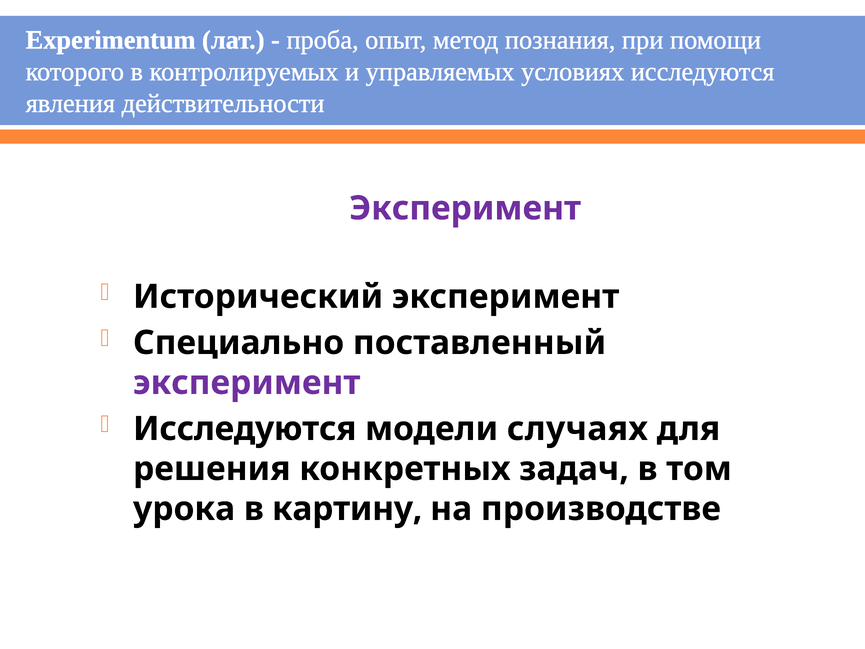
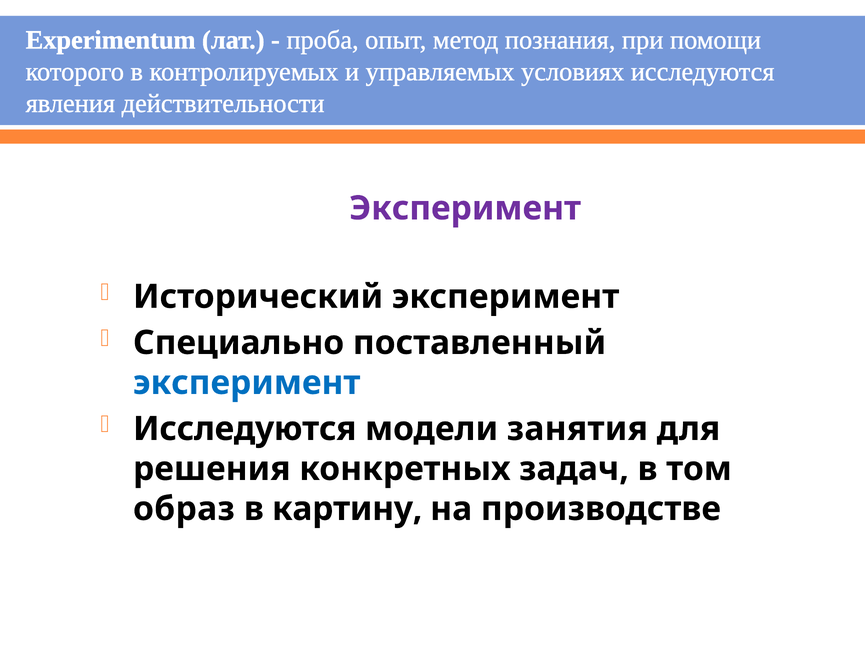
эксперимент colour: purple -> blue (247, 383)
случаях: случаях -> занятия (577, 429)
урока: урока -> образ (184, 509)
